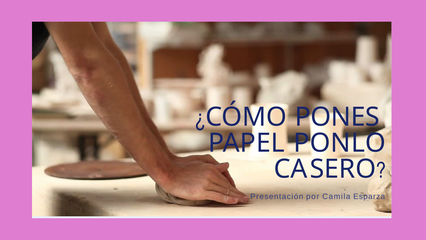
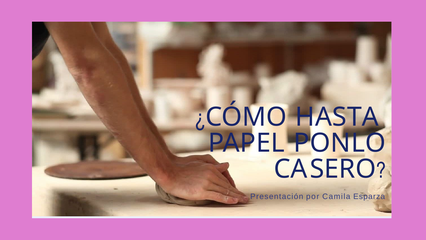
PONES: PONES -> HASTA (337, 117)
